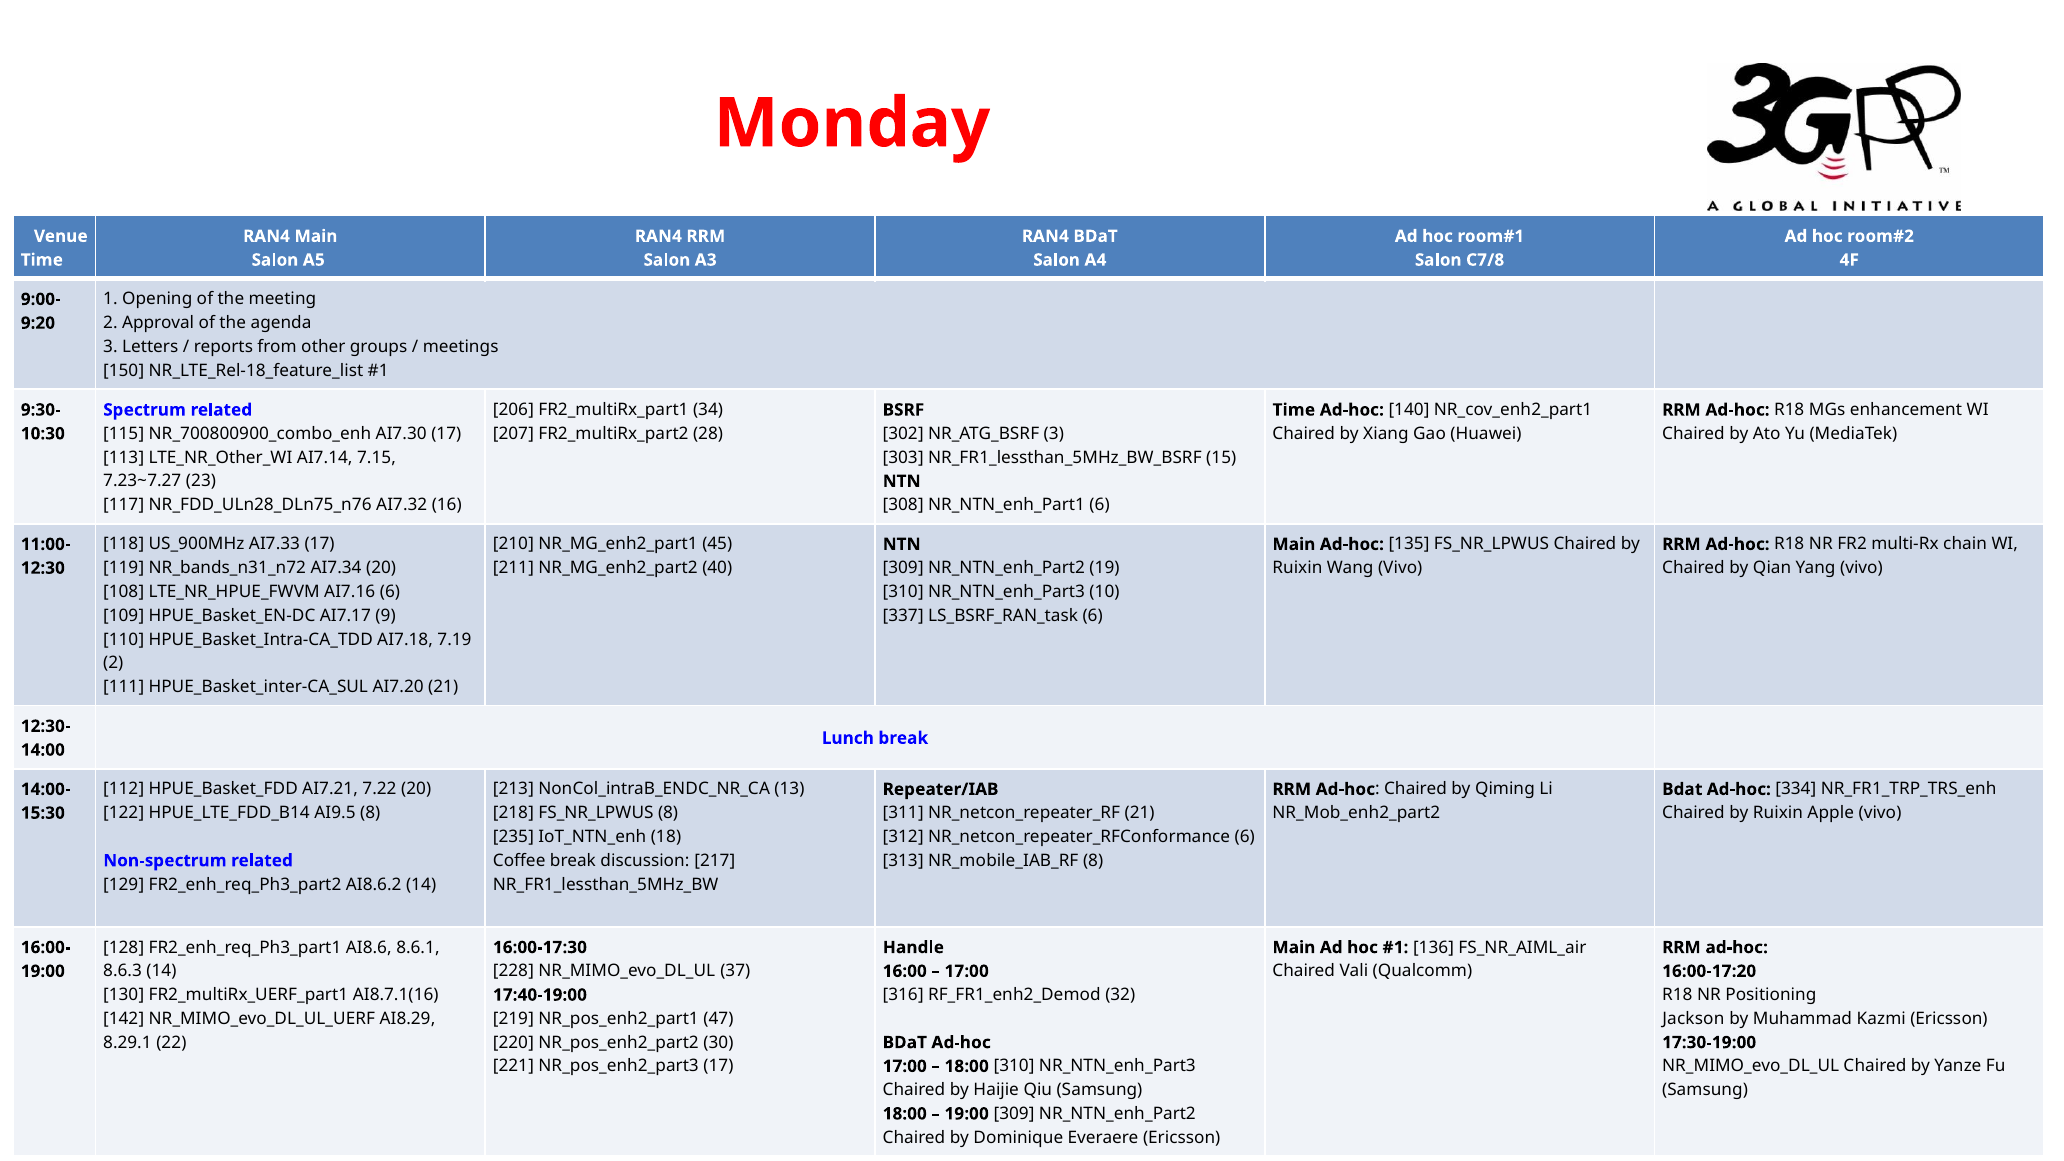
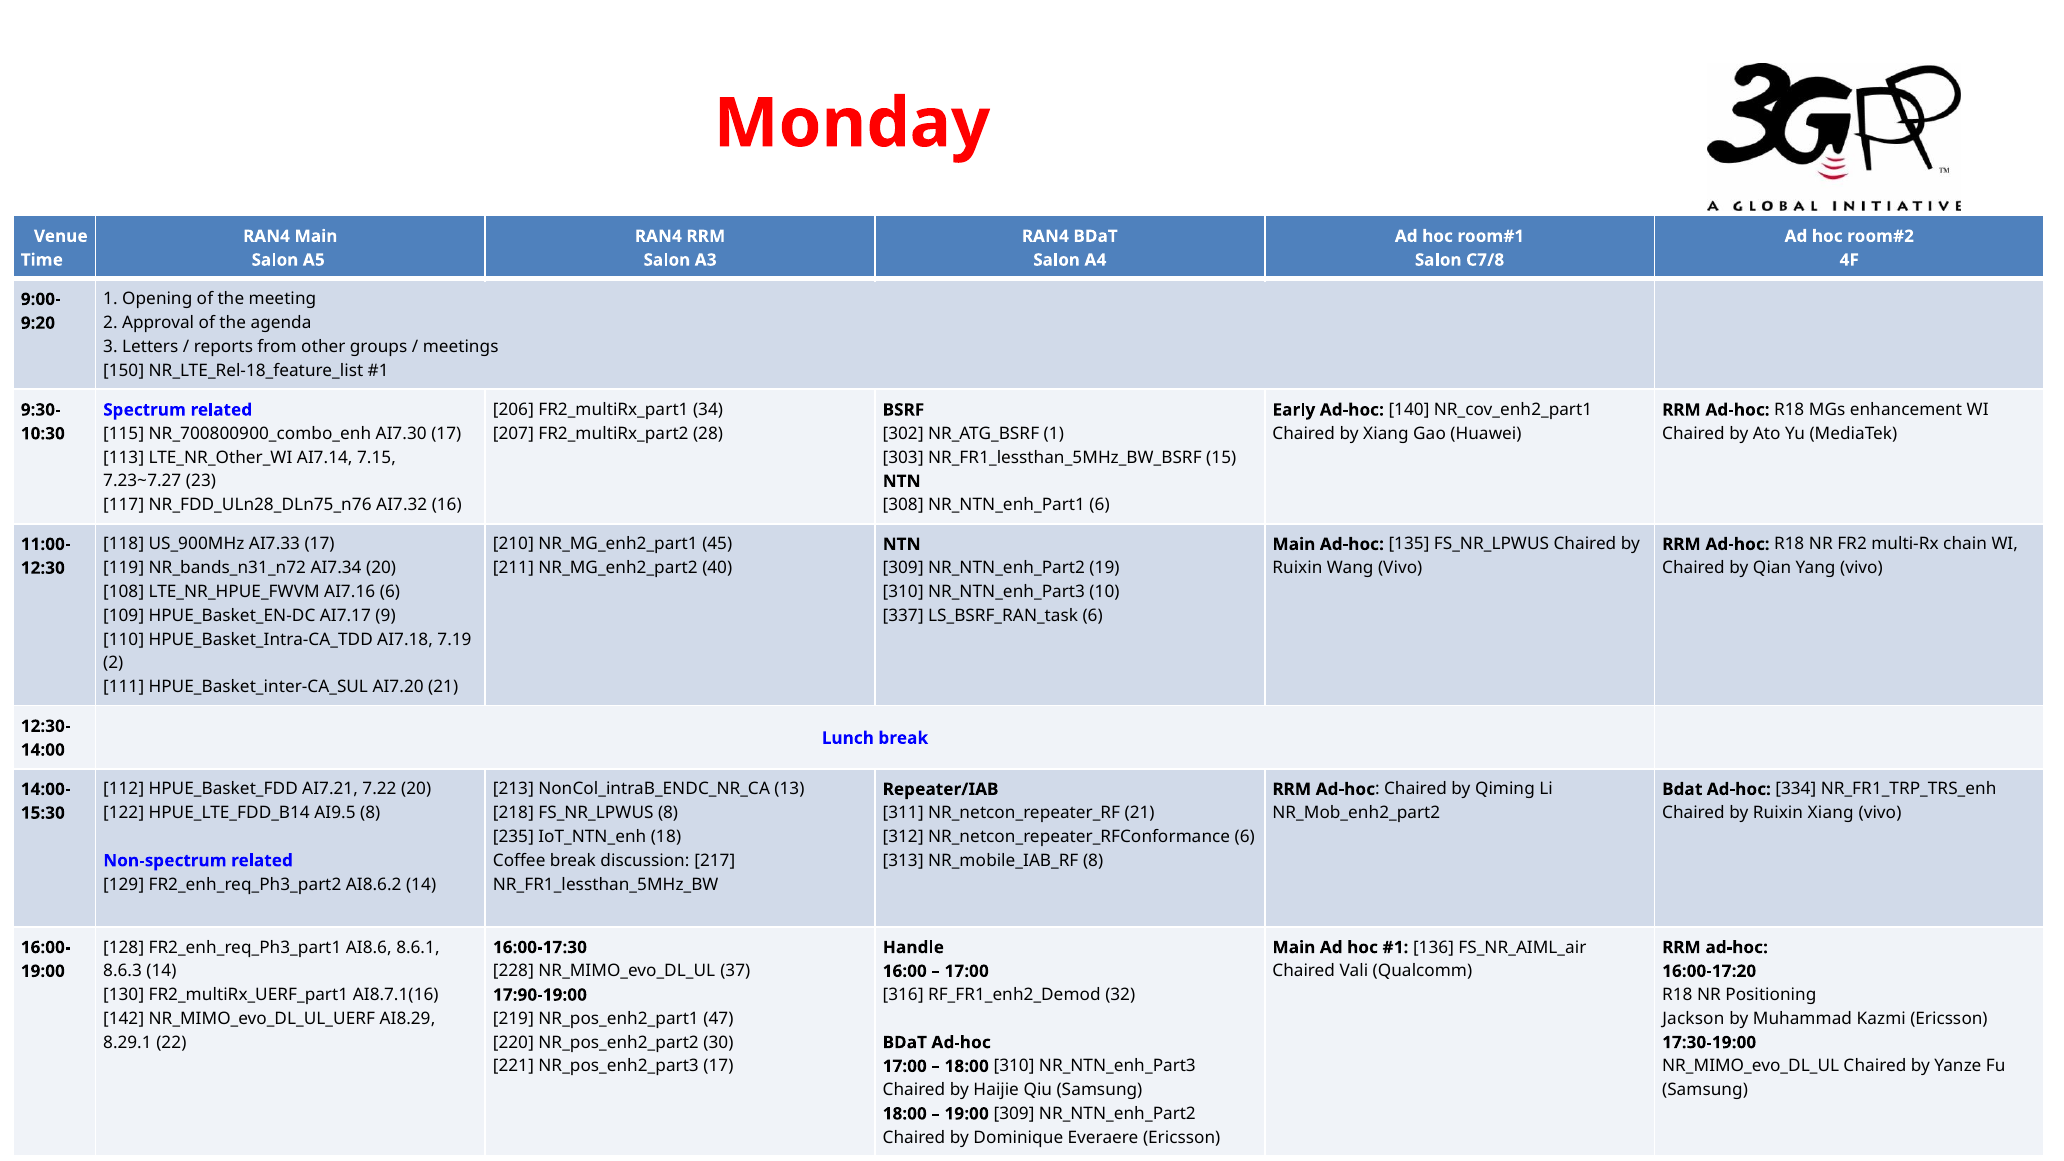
Time: Time -> Early (1294, 410)
3: 3 -> 1 (1054, 434)
Ruixin Apple: Apple -> Xiang (1831, 813)
17:40-19:00: 17:40-19:00 -> 17:90-19:00 (540, 995)
